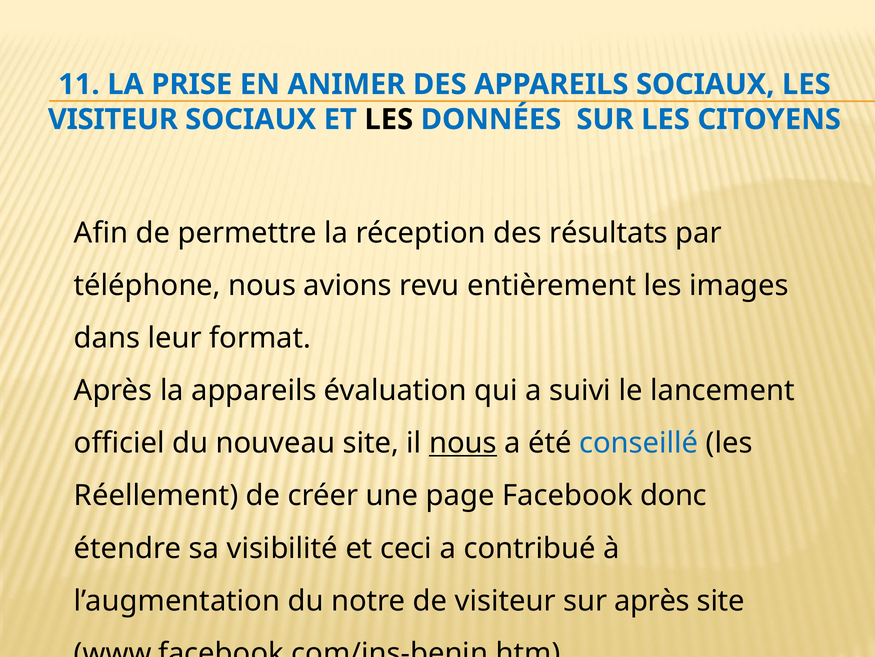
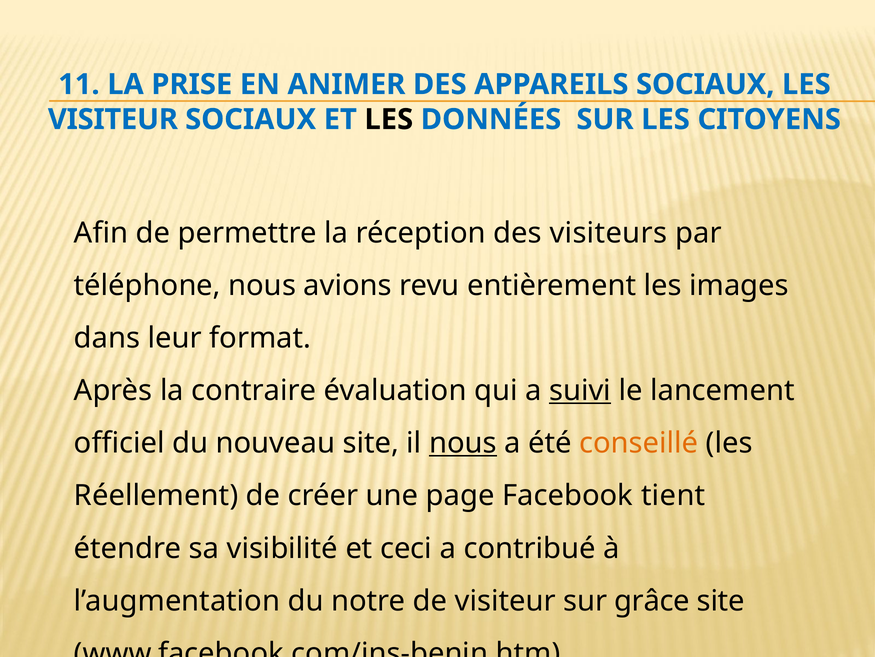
résultats: résultats -> visiteurs (608, 233)
la appareils: appareils -> contraire (254, 390)
suivi underline: none -> present (580, 390)
conseillé colour: blue -> orange (639, 443)
donc: donc -> tient (673, 495)
sur après: après -> grâce (652, 600)
